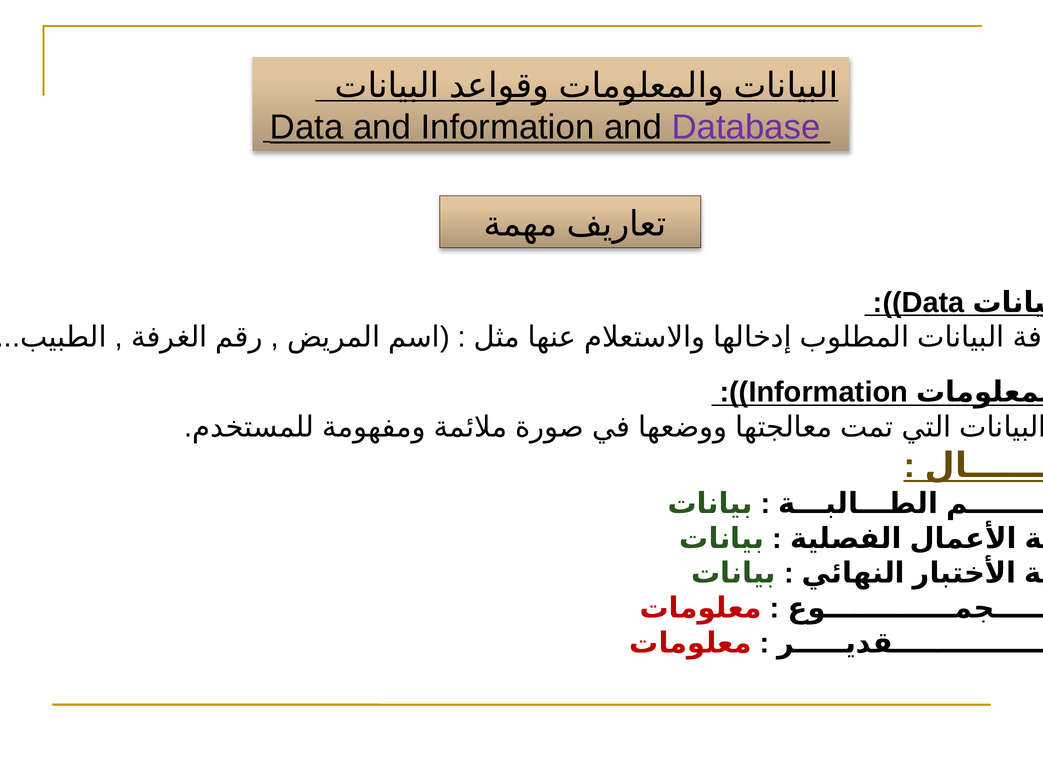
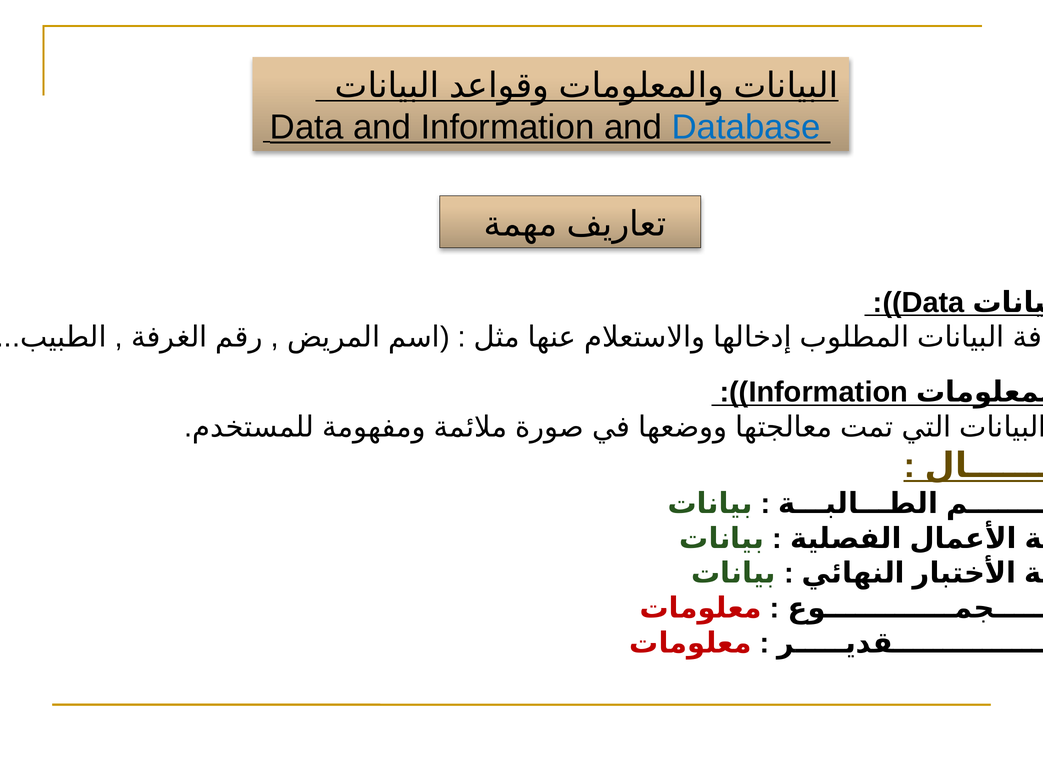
Database colour: purple -> blue (746, 127)
